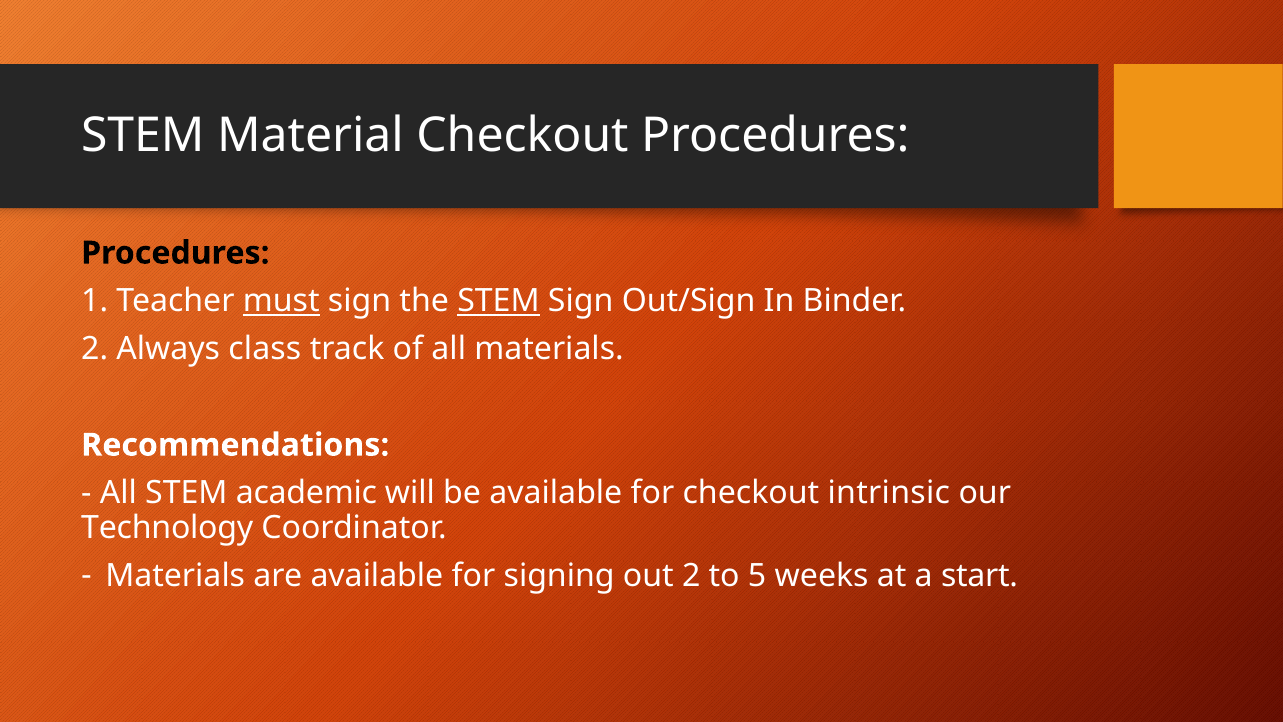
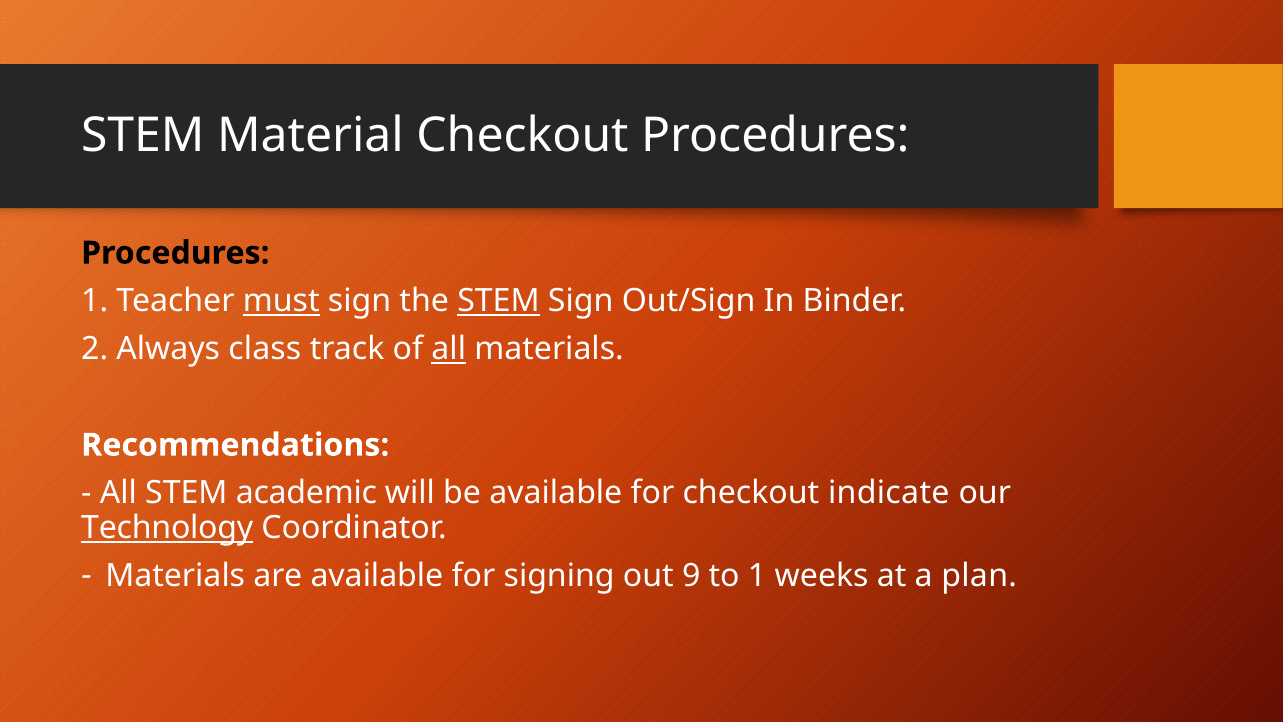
all underline: none -> present (449, 349)
intrinsic: intrinsic -> indicate (889, 493)
Technology underline: none -> present (167, 528)
out 2: 2 -> 9 (691, 576)
to 5: 5 -> 1 (757, 576)
start: start -> plan (979, 576)
